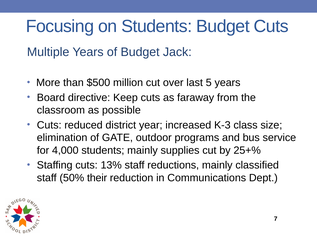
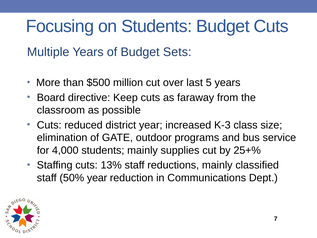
Jack: Jack -> Sets (177, 52)
50% their: their -> year (97, 178)
